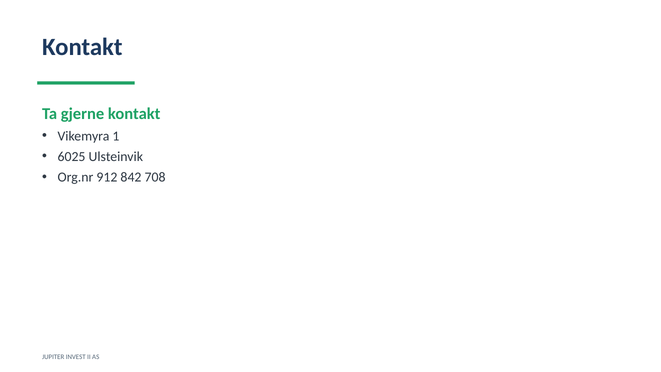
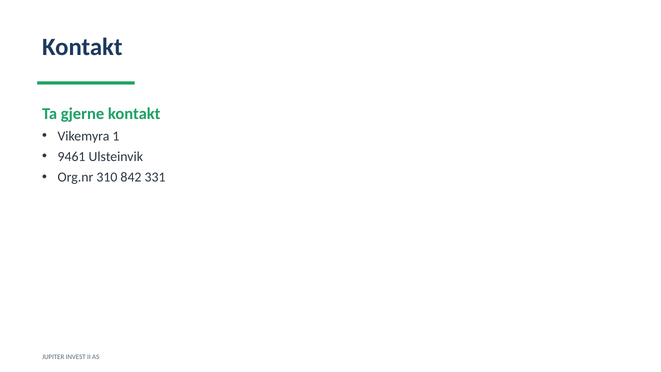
6025: 6025 -> 9461 (72, 157)
912: 912 -> 310 (107, 177)
708: 708 -> 331 (155, 177)
